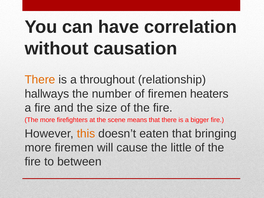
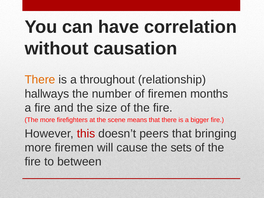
heaters: heaters -> months (209, 94)
this colour: orange -> red (86, 134)
eaten: eaten -> peers (154, 134)
little: little -> sets (181, 148)
